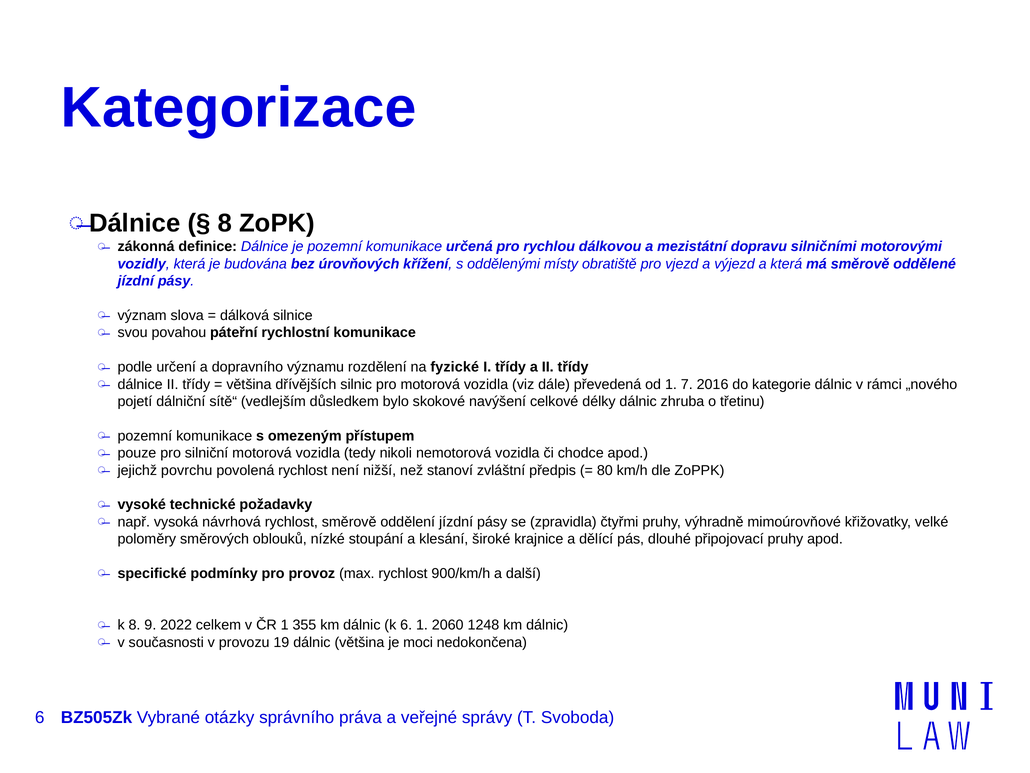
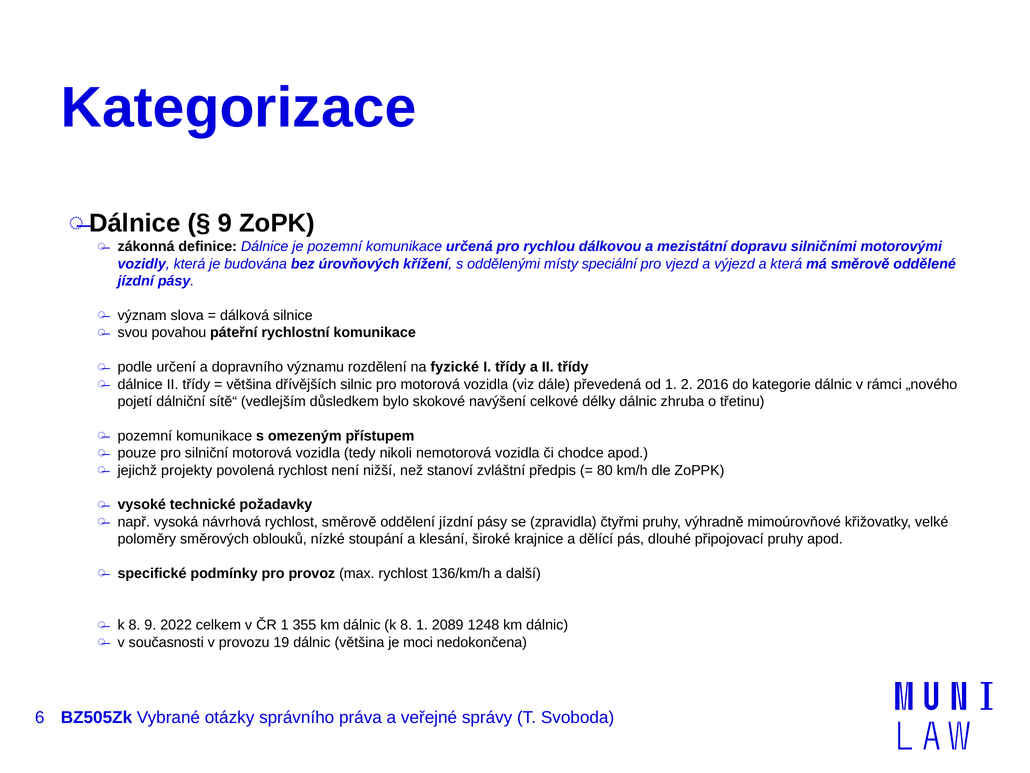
8: 8 -> 9 (225, 223)
obratiště: obratiště -> speciální (609, 264)
7: 7 -> 2 (687, 384)
povrchu: povrchu -> projekty (187, 470)
900/km/h: 900/km/h -> 136/km/h (461, 573)
dálnic k 6: 6 -> 8 (406, 625)
2060: 2060 -> 2089 (448, 625)
